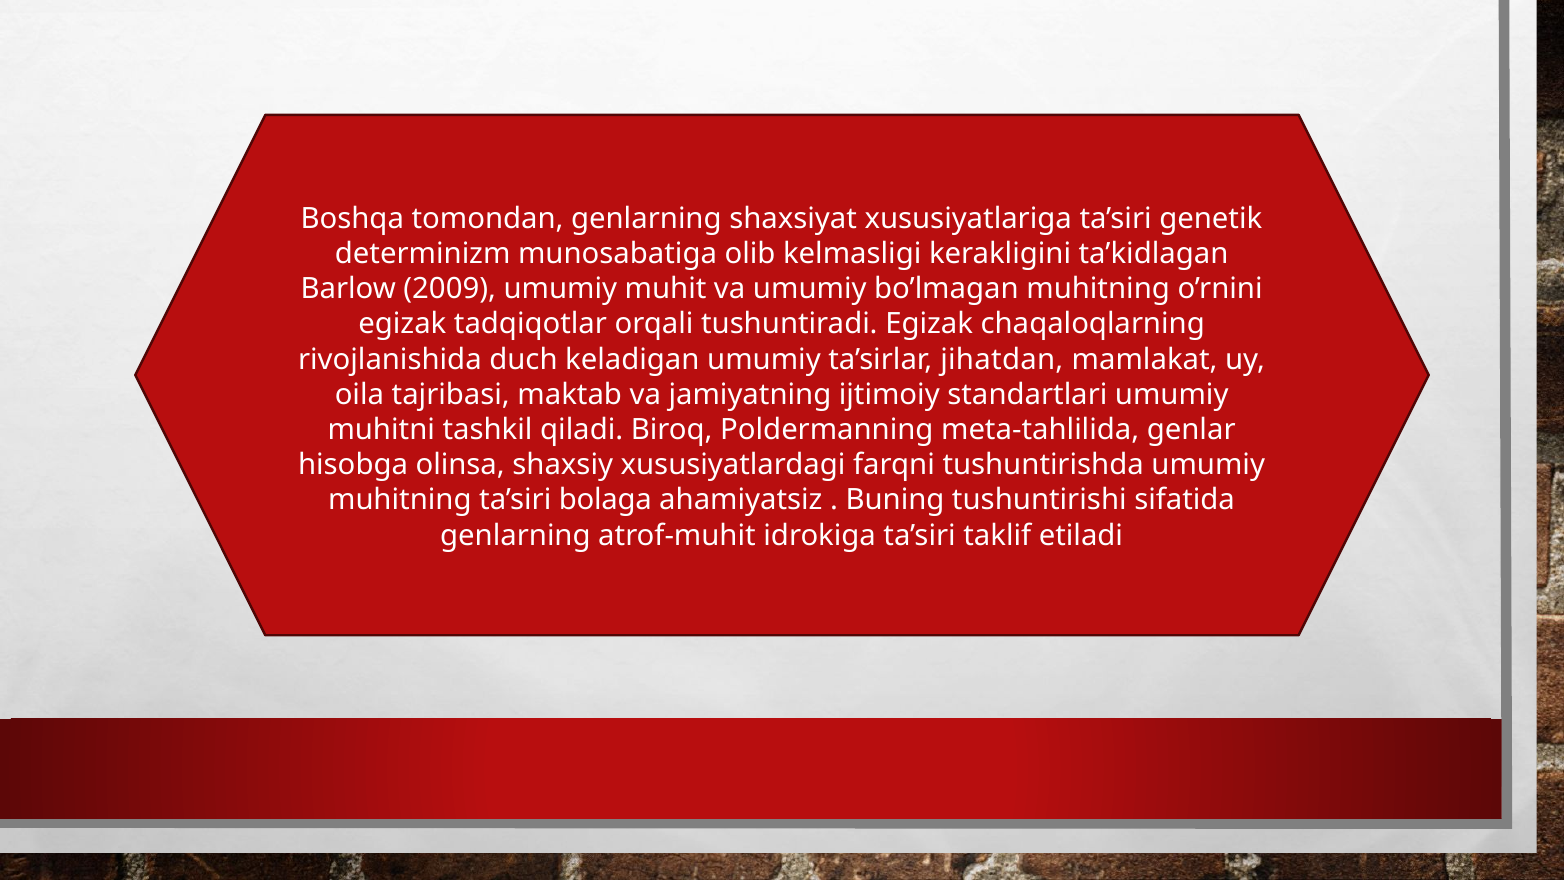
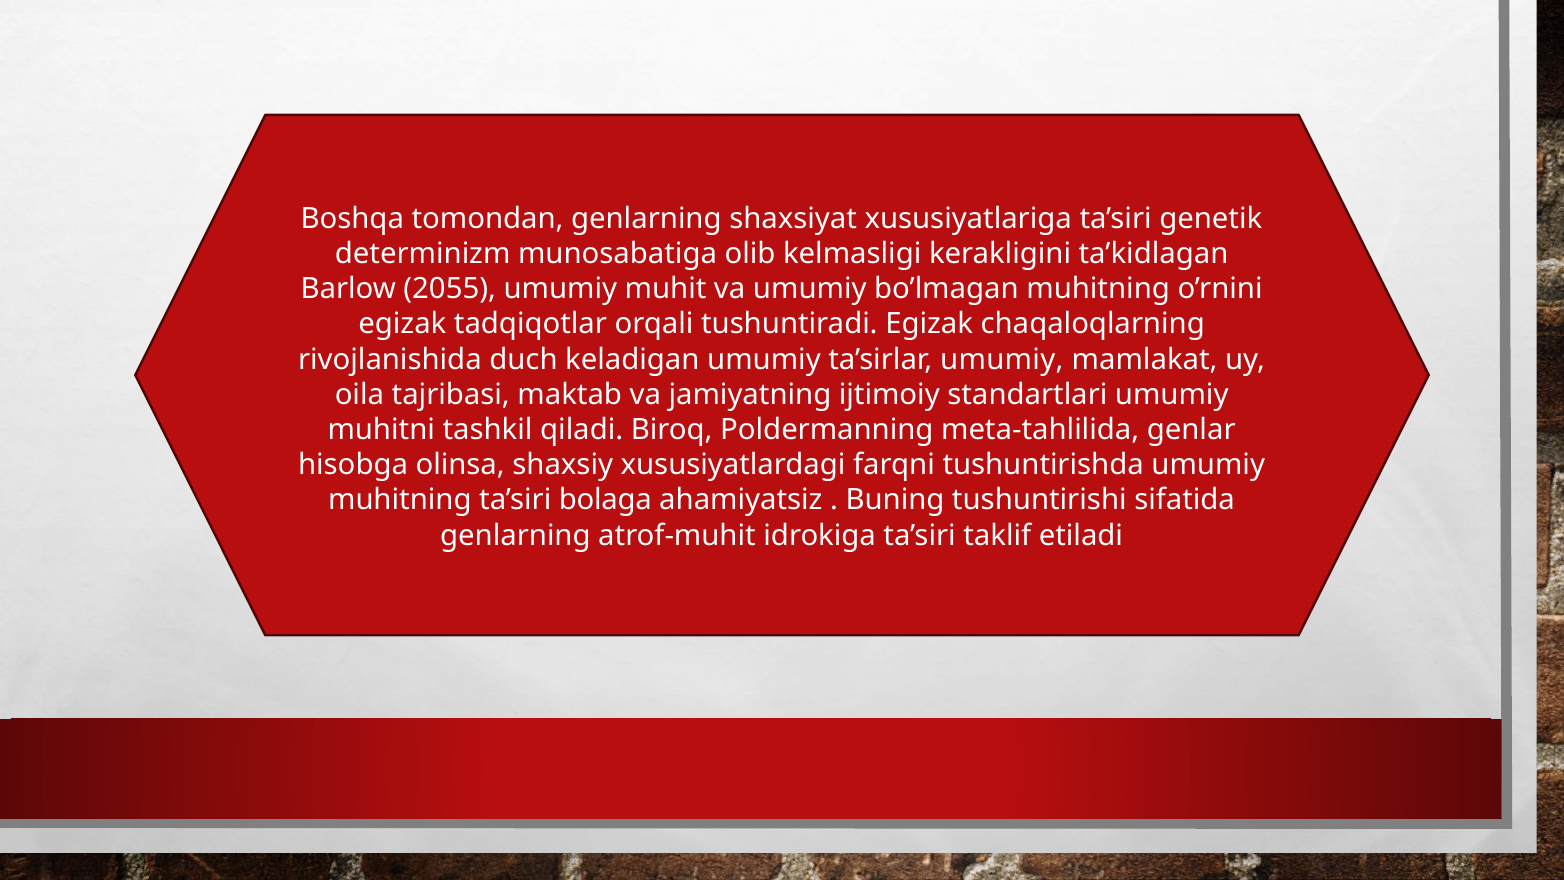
2009: 2009 -> 2055 (450, 289)
ta’sirlar jihatdan: jihatdan -> umumiy (1002, 359)
